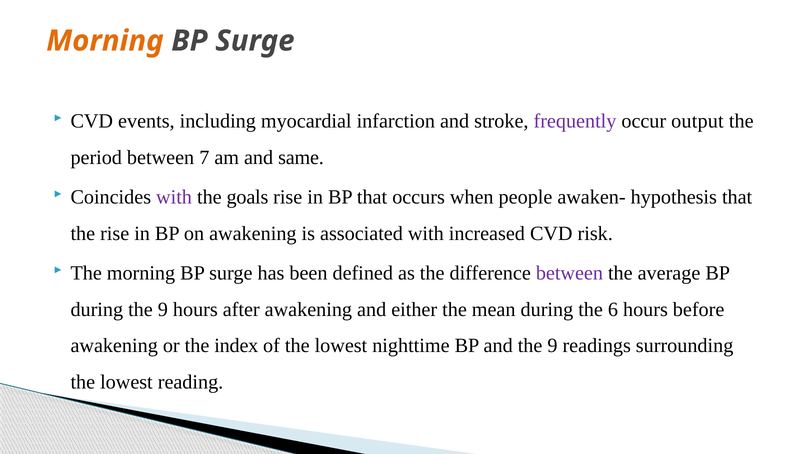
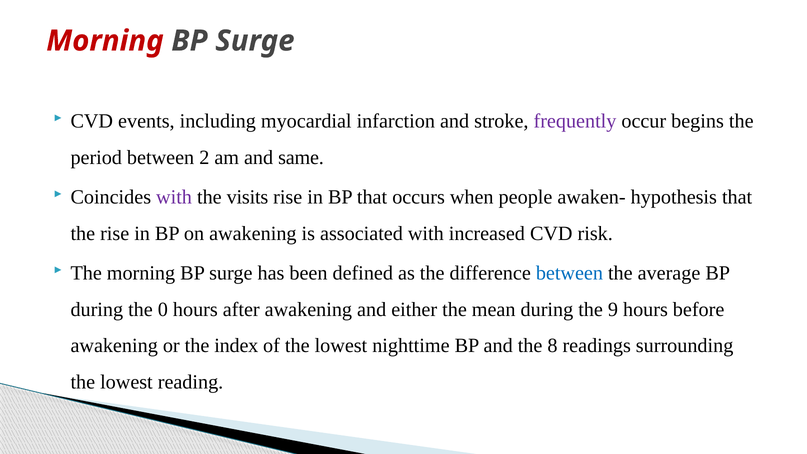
Morning colour: orange -> red (105, 41)
output: output -> begins (698, 121)
7: 7 -> 2 (204, 157)
goals: goals -> visits (247, 197)
between colour: purple -> blue (569, 273)
during the 9: 9 -> 0 (163, 309)
6: 6 -> 9 (613, 309)
and the 9: 9 -> 8 (552, 346)
